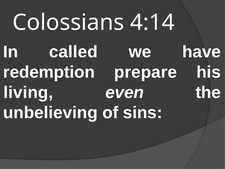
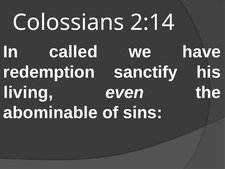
4:14: 4:14 -> 2:14 (152, 22)
prepare: prepare -> sanctify (146, 72)
unbelieving: unbelieving -> abominable (50, 113)
